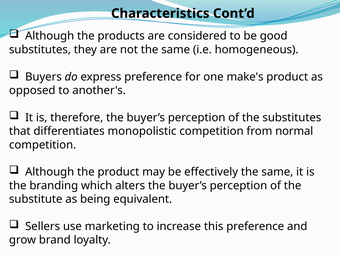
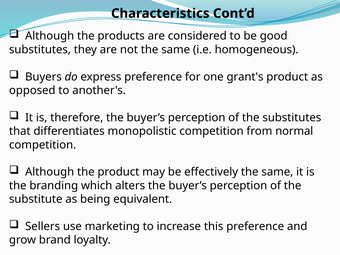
make's: make's -> grant's (245, 77)
